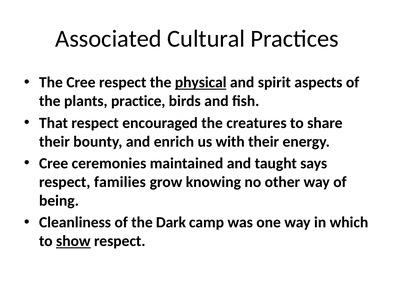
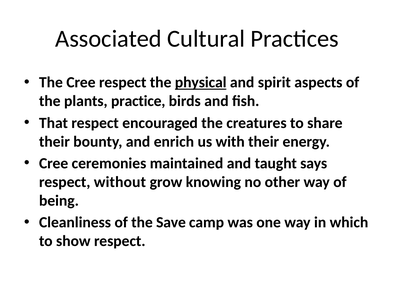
families: families -> without (120, 182)
Dark: Dark -> Save (171, 223)
show underline: present -> none (73, 241)
